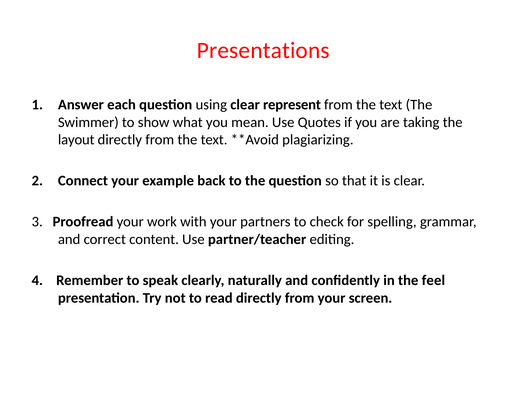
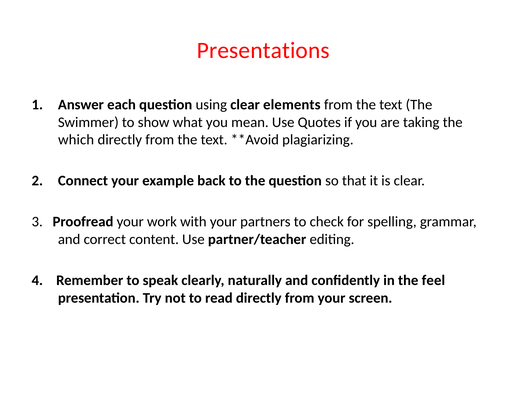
represent: represent -> elements (292, 105)
layout: layout -> which (76, 140)
